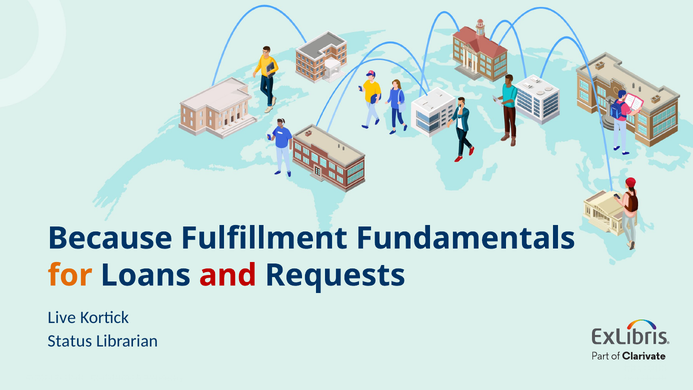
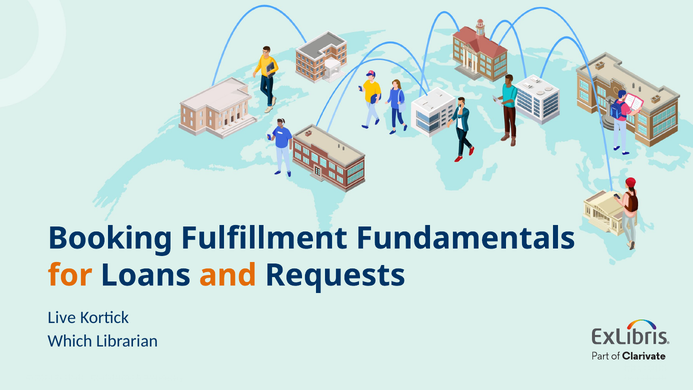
Because: Because -> Booking (110, 238)
and colour: red -> orange (228, 275)
Status: Status -> Which (70, 341)
